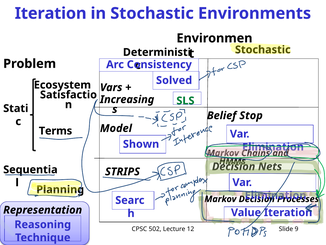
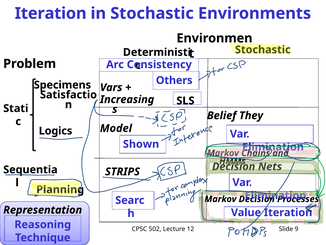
Solved: Solved -> Others (174, 80)
Ecosystem: Ecosystem -> Specimens (62, 85)
SLS colour: green -> black (185, 101)
Stop: Stop -> They (251, 115)
Terms: Terms -> Logics (56, 131)
